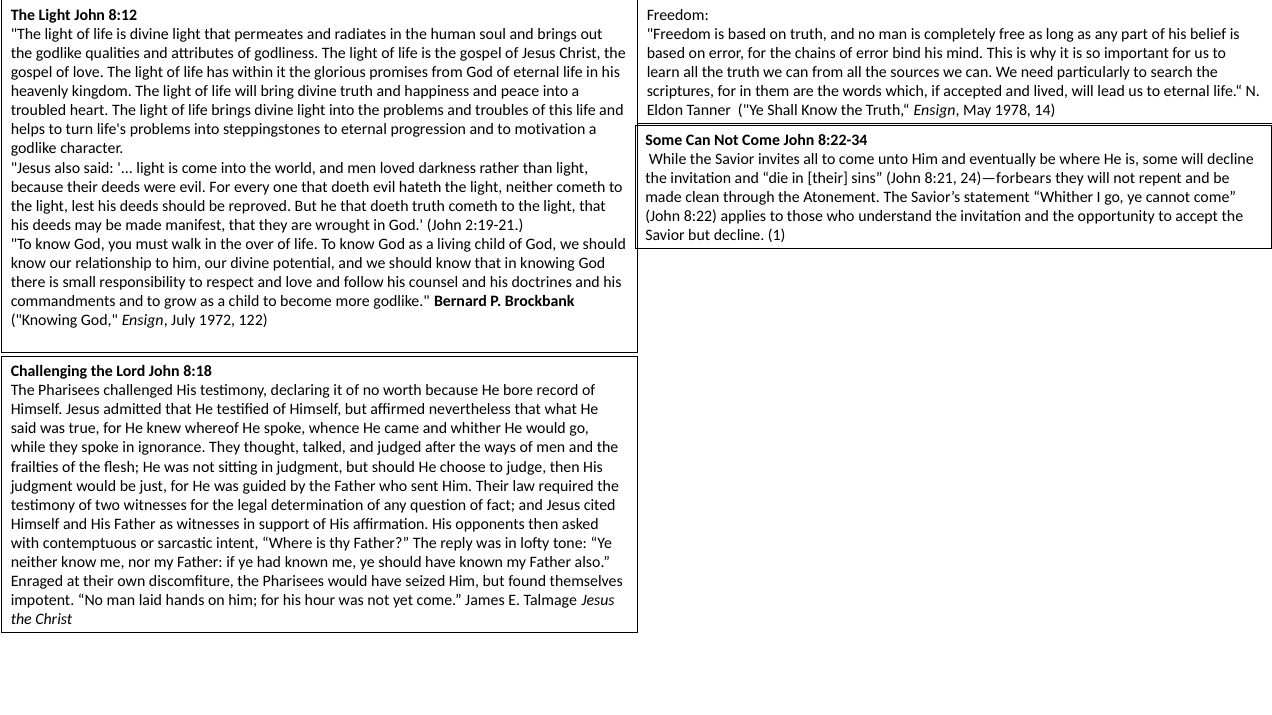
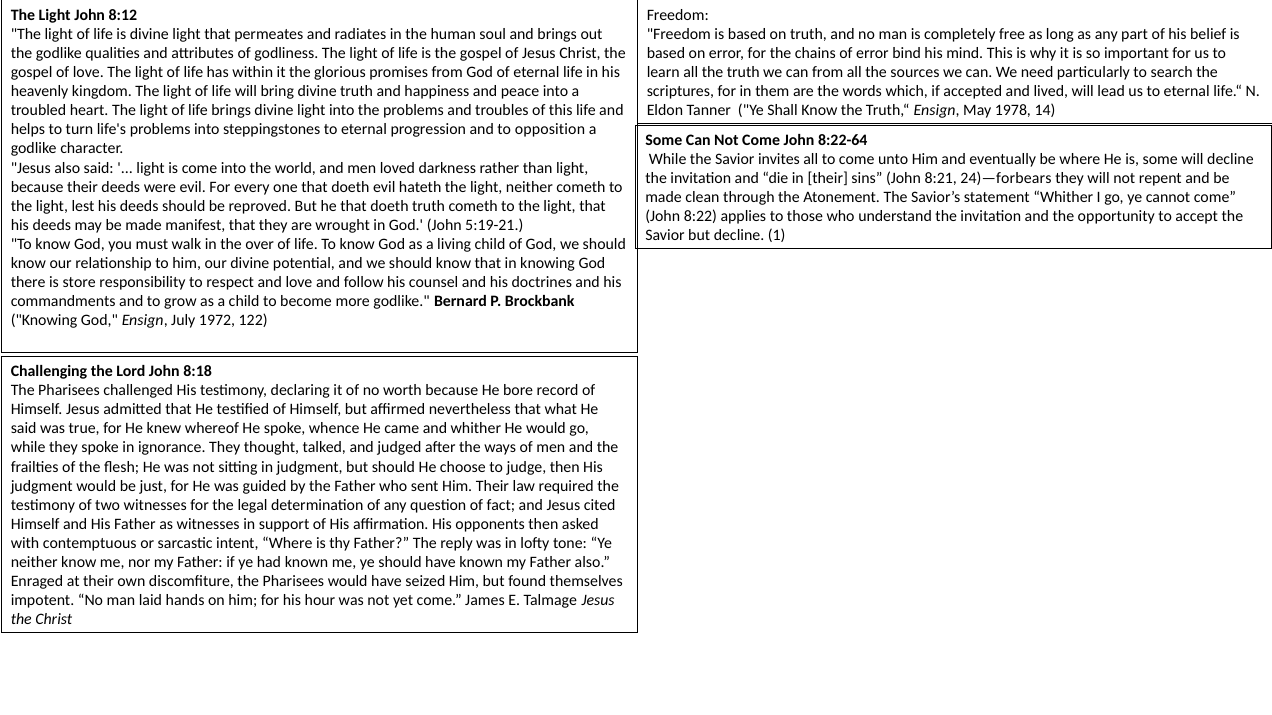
motivation: motivation -> opposition (550, 130)
8:22-34: 8:22-34 -> 8:22-64 (843, 141)
2:19-21: 2:19-21 -> 5:19-21 (494, 225)
small: small -> store (79, 282)
